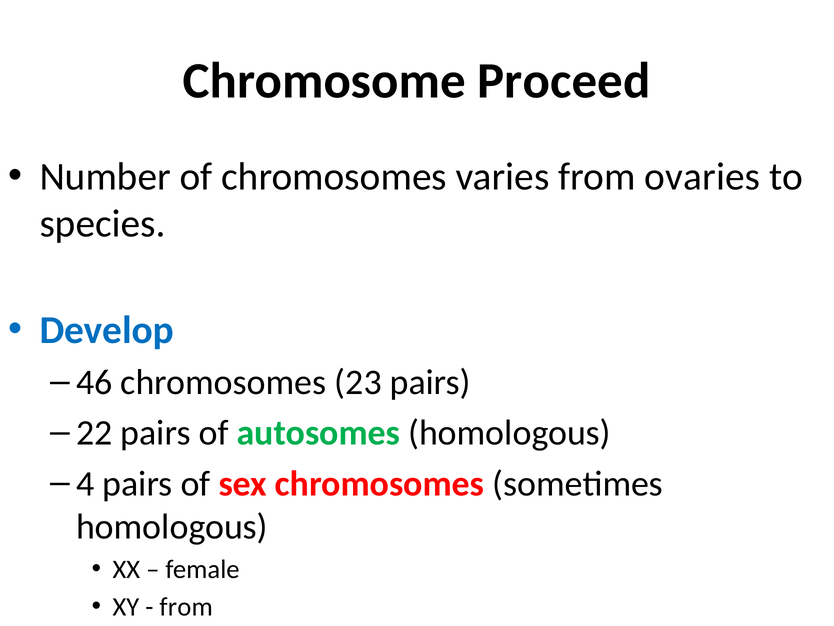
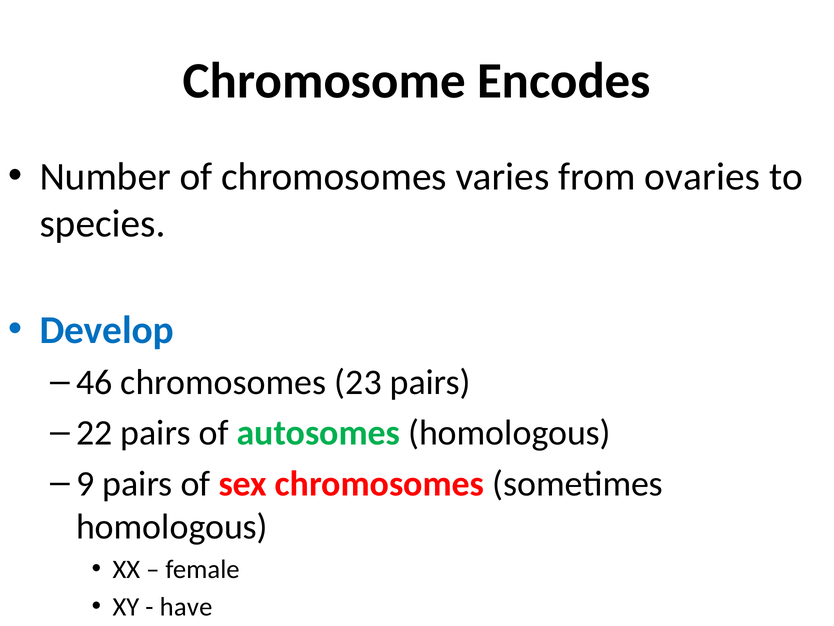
Proceed: Proceed -> Encodes (564, 81)
4: 4 -> 9 (85, 483)
from: from -> have (186, 606)
